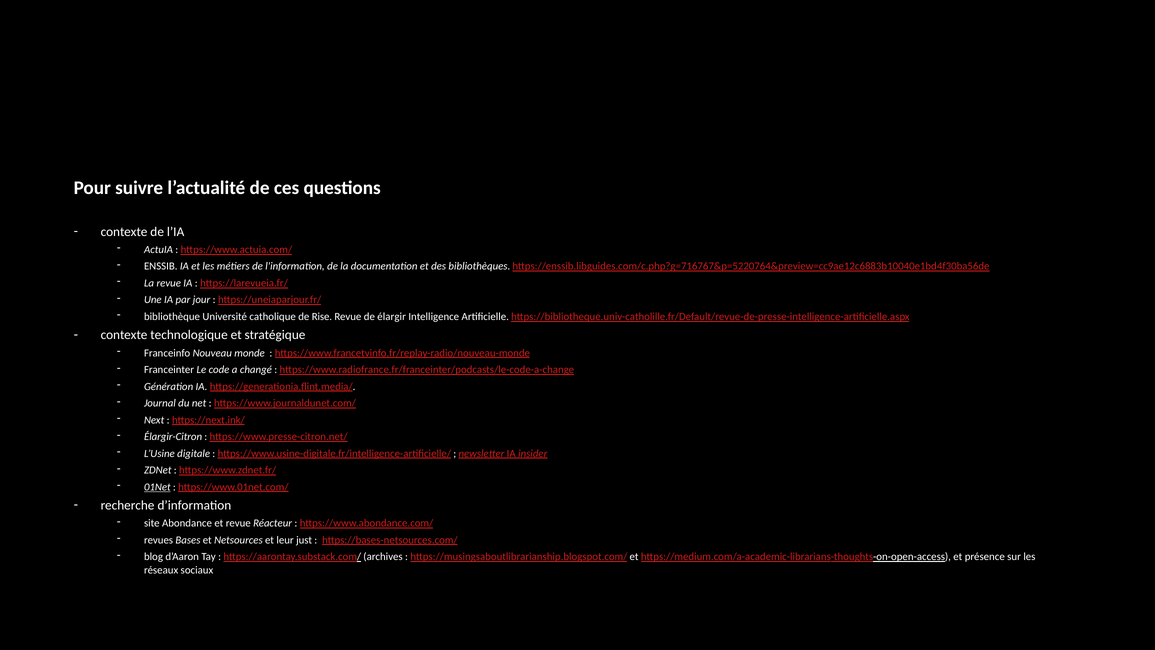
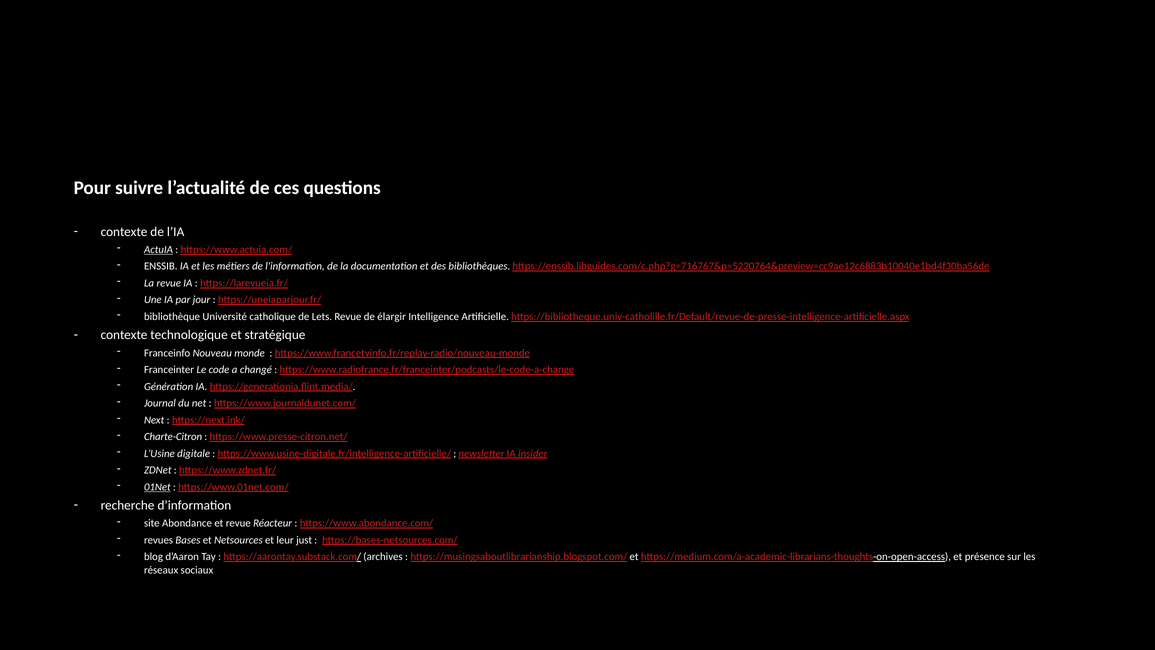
ActuIA underline: none -> present (159, 250)
Rise: Rise -> Lets (322, 316)
Élargir-Citron: Élargir-Citron -> Charte-Citron (173, 436)
